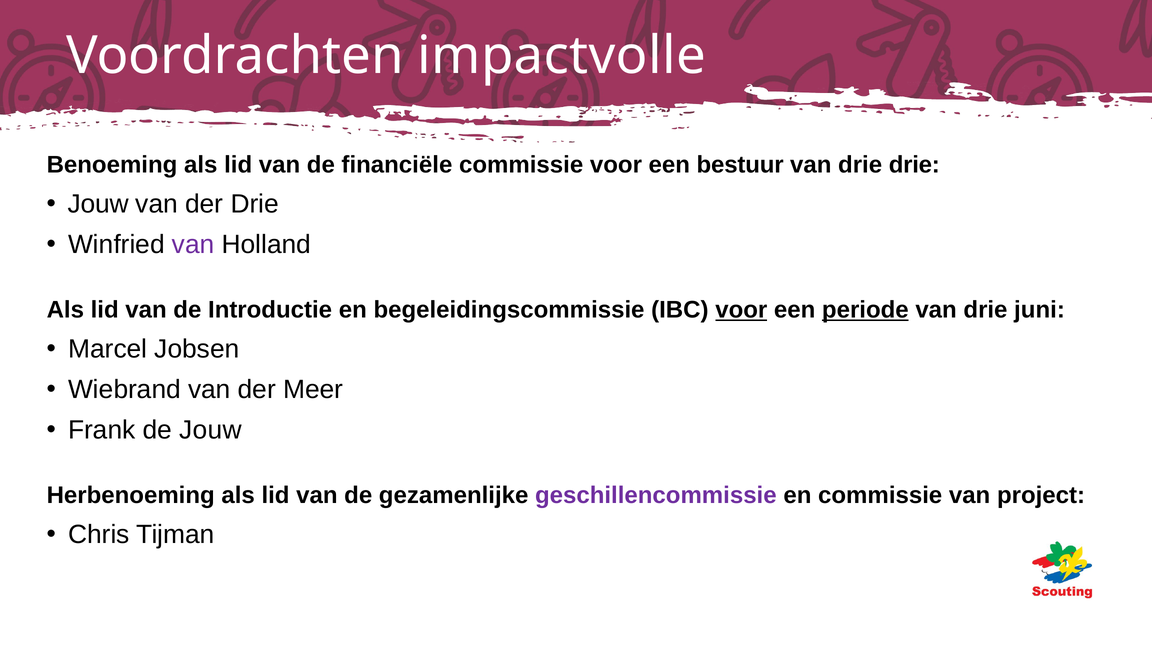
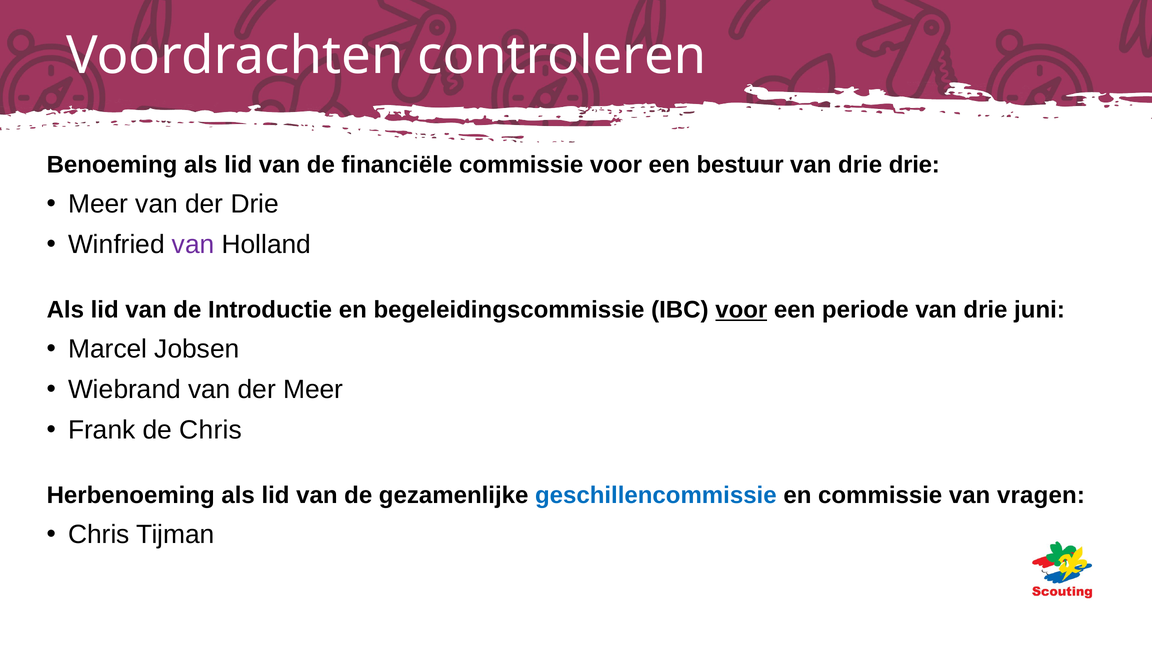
impactvolle: impactvolle -> controleren (562, 56)
Jouw: Jouw -> Meer (98, 204)
periode underline: present -> none (865, 310)
de Jouw: Jouw -> Chris (211, 430)
geschillencommissie colour: purple -> blue (656, 495)
project: project -> vragen (1041, 495)
